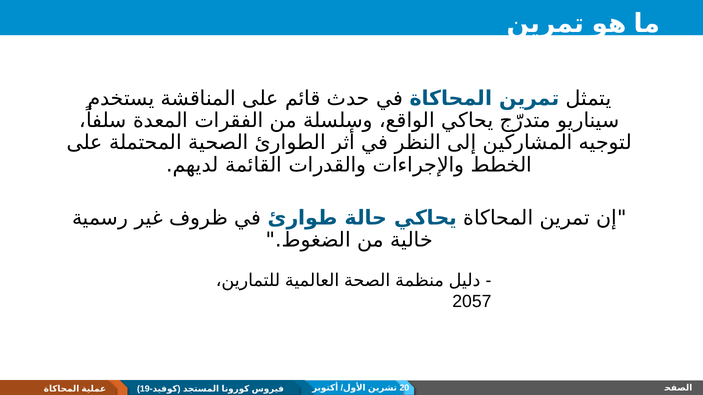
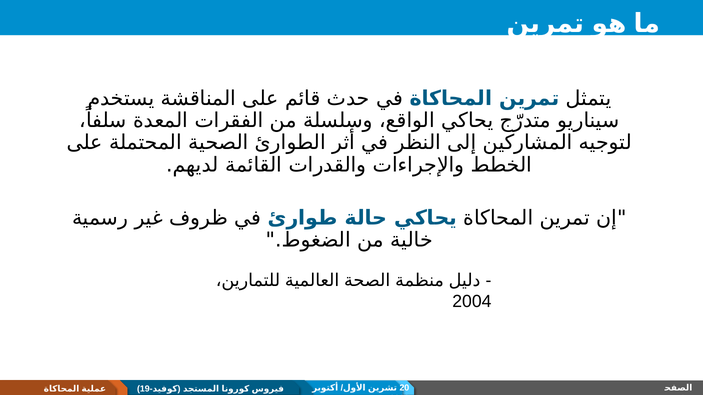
2057: 2057 -> 2004 (472, 302)
